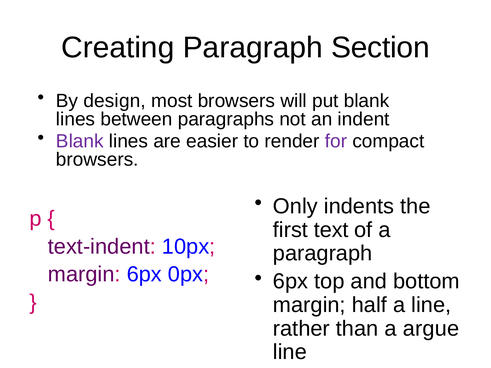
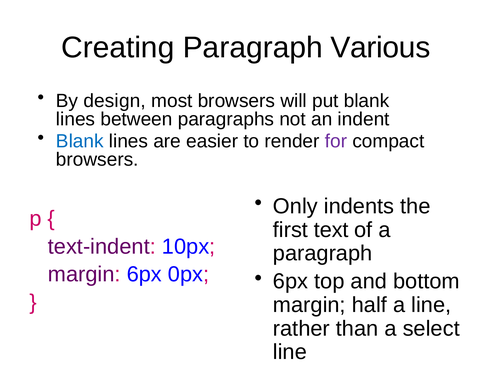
Section: Section -> Various (380, 48)
Blank colour: purple -> blue (80, 141)
argue: argue -> select (431, 329)
